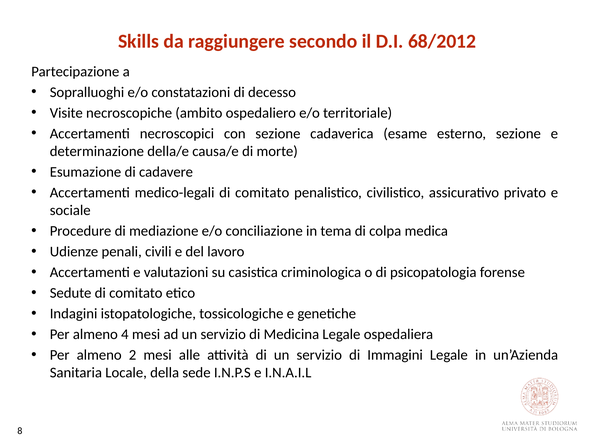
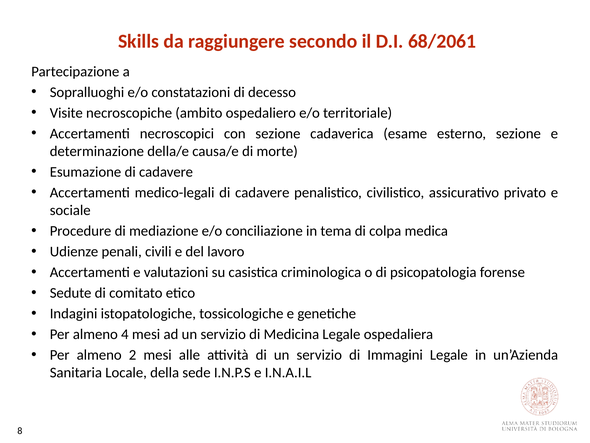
68/2012: 68/2012 -> 68/2061 (442, 41)
medico-legali di comitato: comitato -> cadavere (262, 192)
